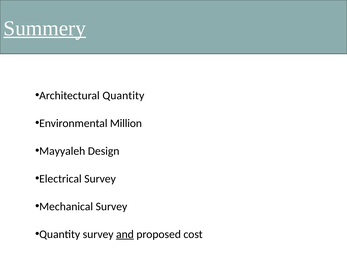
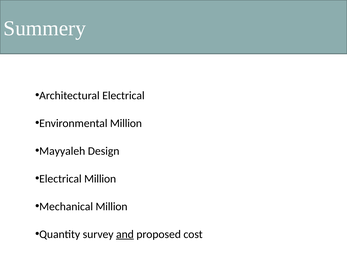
Summery underline: present -> none (45, 28)
Architectural Quantity: Quantity -> Electrical (123, 96)
Electrical Survey: Survey -> Million (100, 179)
Mechanical Survey: Survey -> Million (112, 207)
